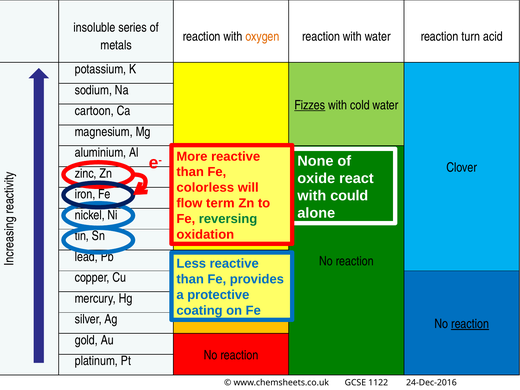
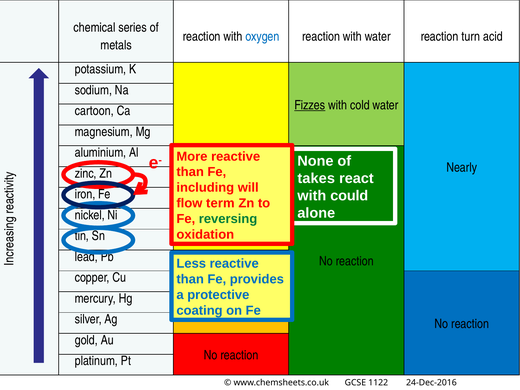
insoluble: insoluble -> chemical (95, 28)
oxygen colour: orange -> blue (262, 36)
Clover: Clover -> Nearly (462, 168)
oxide: oxide -> takes (316, 178)
colorless: colorless -> including (205, 188)
reaction underline: present -> none (470, 324)
